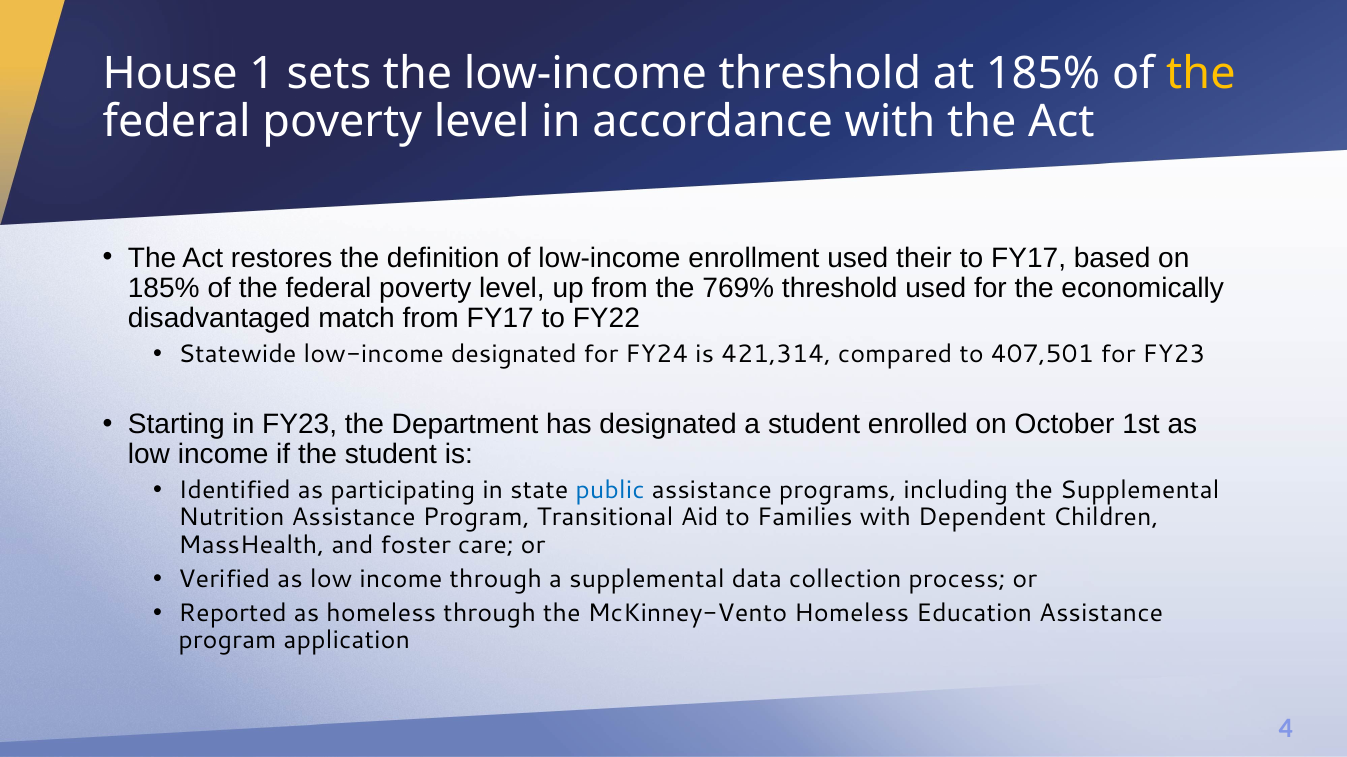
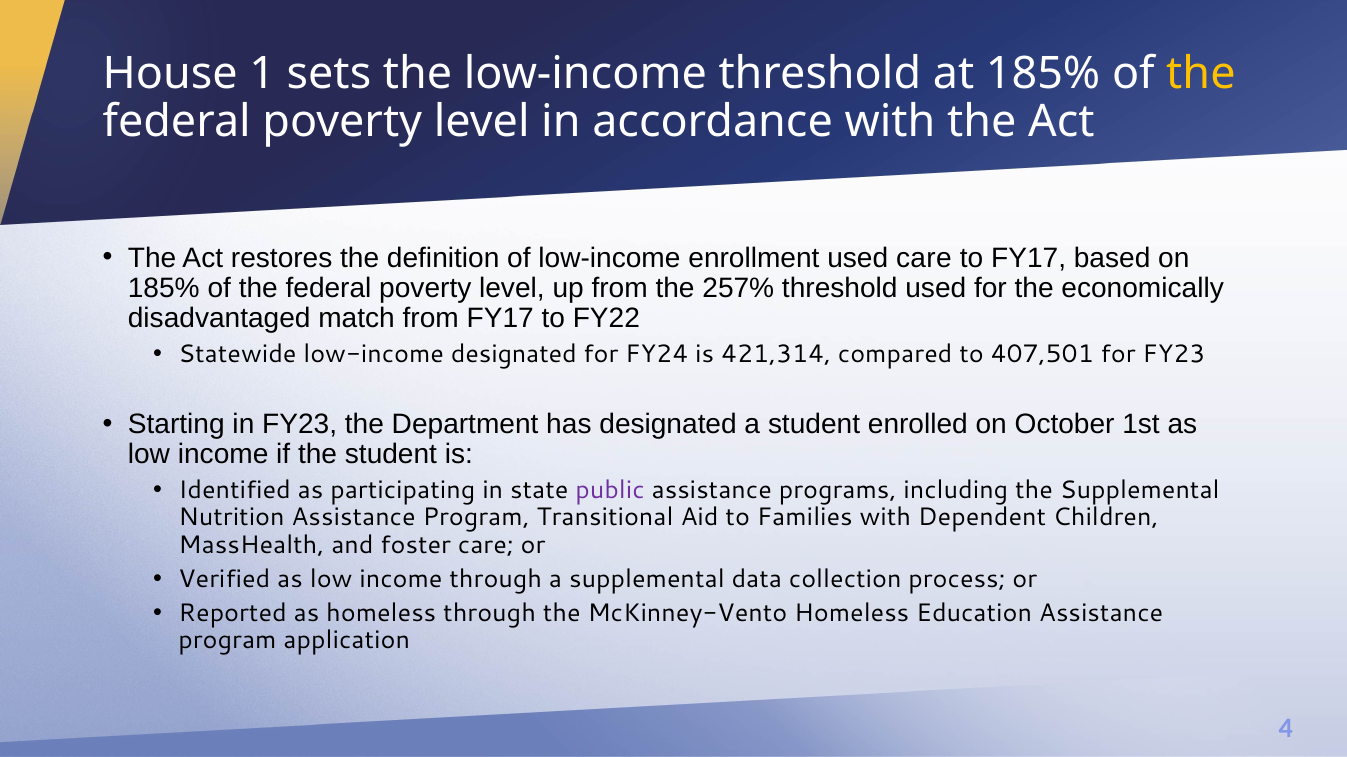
used their: their -> care (924, 258)
769%: 769% -> 257% (738, 288)
public colour: blue -> purple (610, 491)
